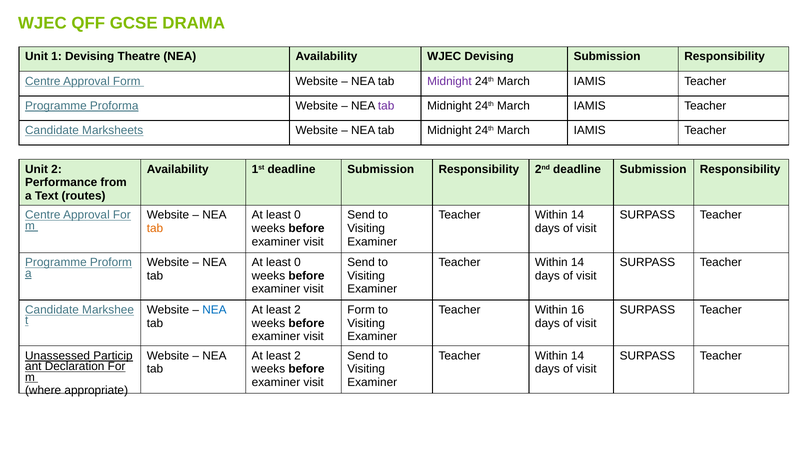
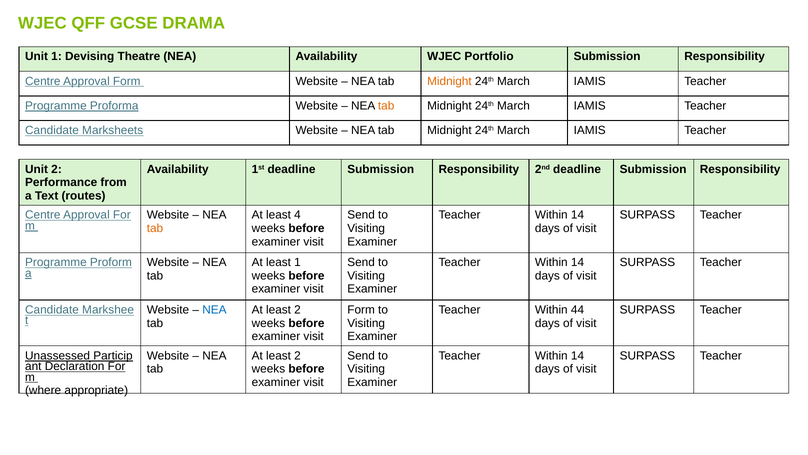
WJEC Devising: Devising -> Portfolio (489, 56)
Midnight colour: purple -> orange (449, 81)
tab colour: purple -> orange (386, 106)
0: 0 -> 4 (298, 215)
0: 0 -> 1 (298, 262)
16: 16 -> 44 (578, 310)
